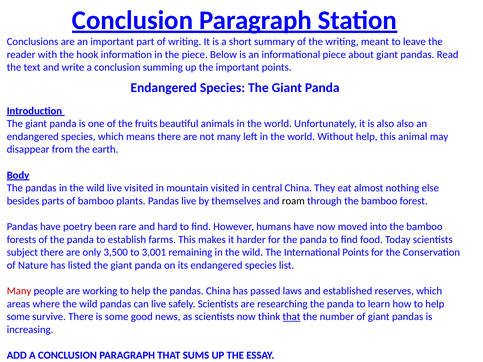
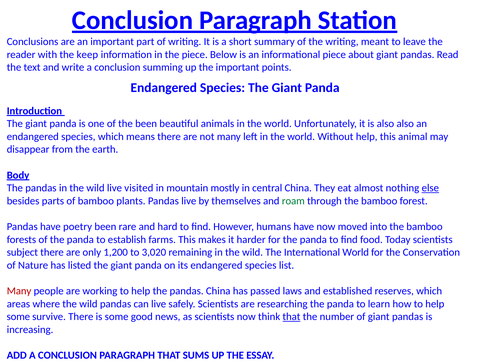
hook: hook -> keep (87, 55)
the fruits: fruits -> been (146, 124)
mountain visited: visited -> mostly (225, 188)
else underline: none -> present (430, 188)
roam colour: black -> green (293, 201)
3,500: 3,500 -> 1,200 (116, 253)
3,001: 3,001 -> 3,020 (154, 253)
International Points: Points -> World (356, 253)
